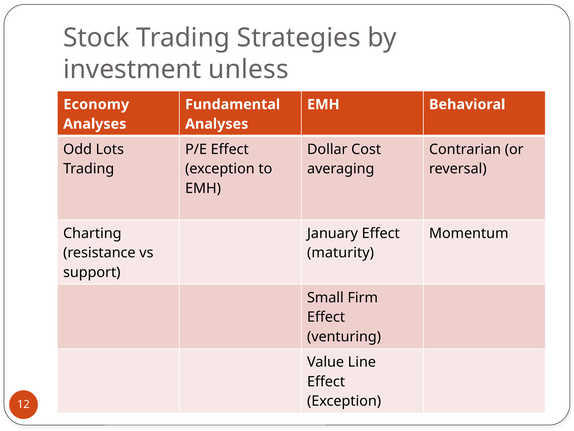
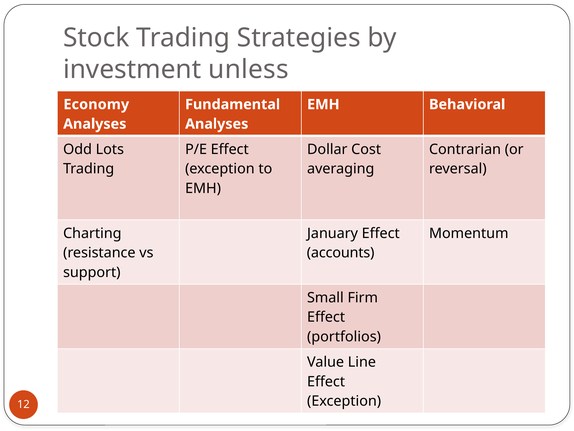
maturity: maturity -> accounts (341, 253)
venturing: venturing -> portfolios (344, 336)
